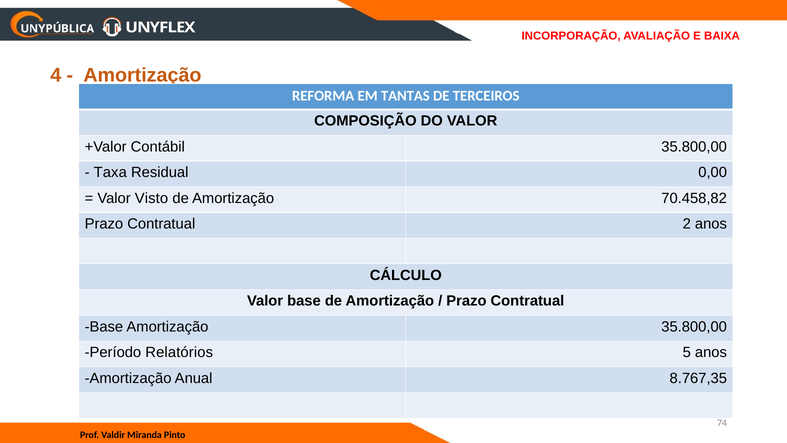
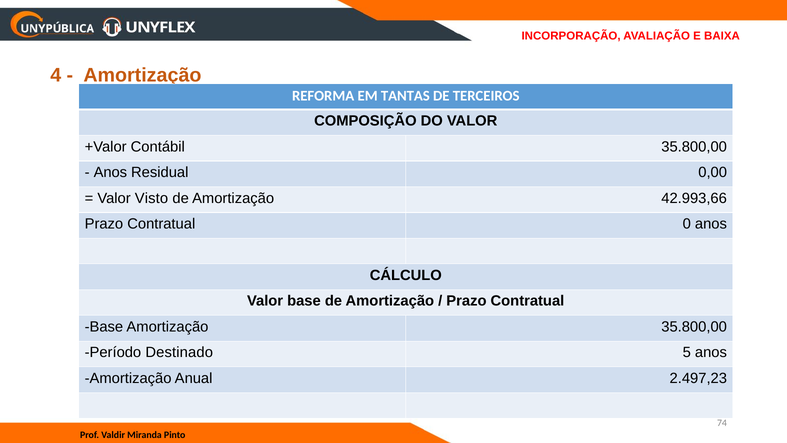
Taxa: Taxa -> Anos (110, 172)
70.458,82: 70.458,82 -> 42.993,66 (694, 198)
2: 2 -> 0 (687, 224)
Relatórios: Relatórios -> Destinado (179, 352)
8.767,35: 8.767,35 -> 2.497,23 (698, 378)
